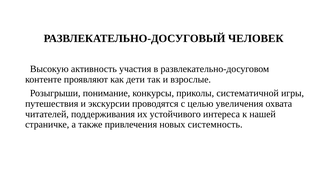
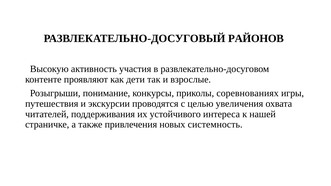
ЧЕЛОВЕК: ЧЕЛОВЕК -> РАЙОНОВ (256, 39)
систематичной: систематичной -> соревнованиях (248, 93)
